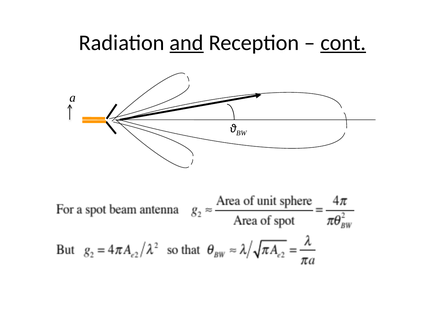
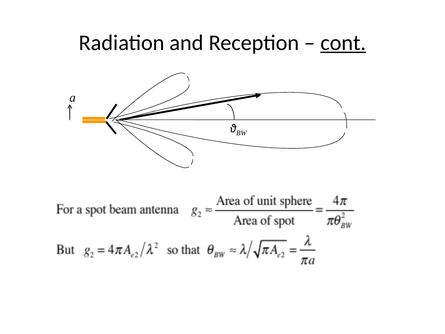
and underline: present -> none (187, 43)
